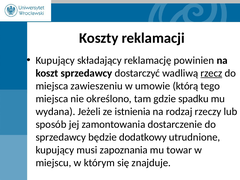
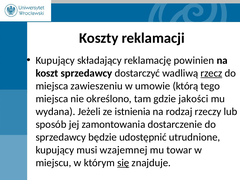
spadku: spadku -> jakości (193, 99)
dodatkowy: dodatkowy -> udostępnić (143, 137)
zapoznania: zapoznania -> wzajemnej (124, 150)
się underline: none -> present (123, 163)
